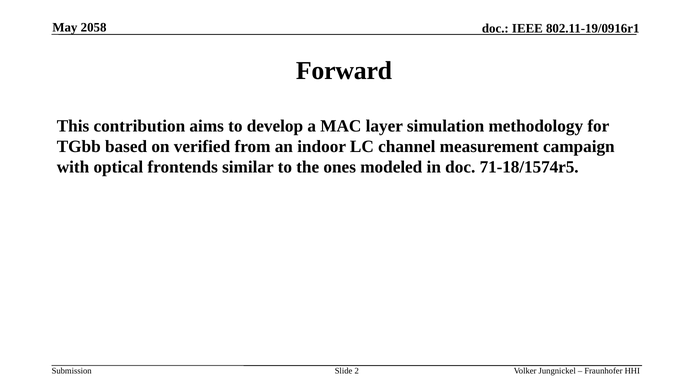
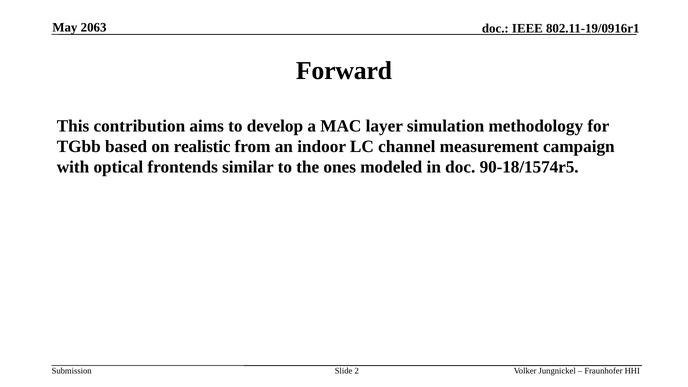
2058: 2058 -> 2063 (94, 27)
verified: verified -> realistic (202, 147)
71-18/1574r5: 71-18/1574r5 -> 90-18/1574r5 (529, 167)
